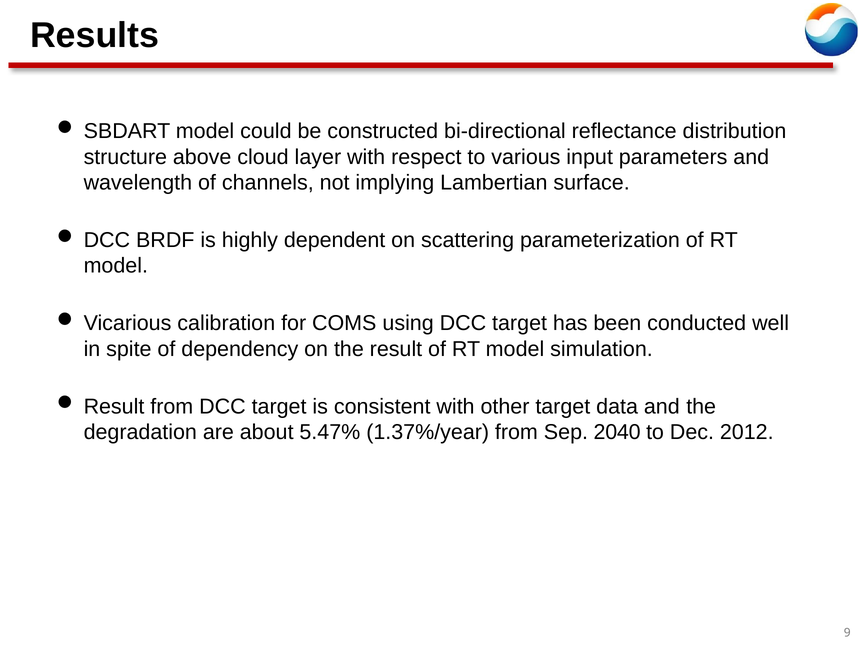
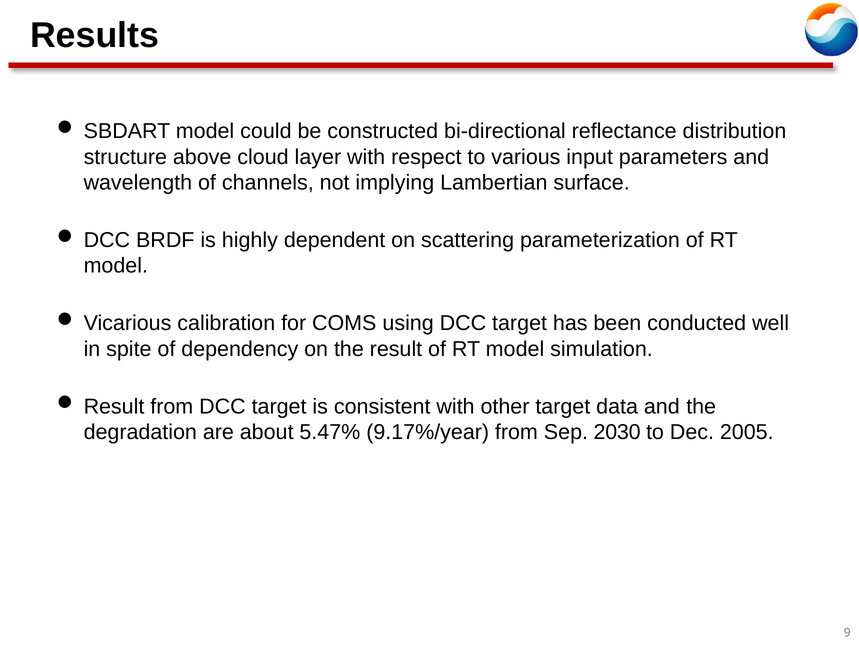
1.37%/year: 1.37%/year -> 9.17%/year (428, 432)
2040: 2040 -> 2030 (617, 432)
2012: 2012 -> 2005 (747, 432)
